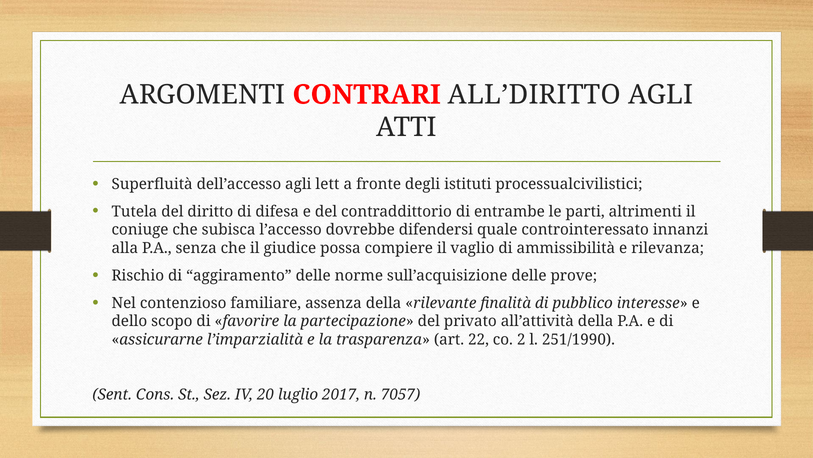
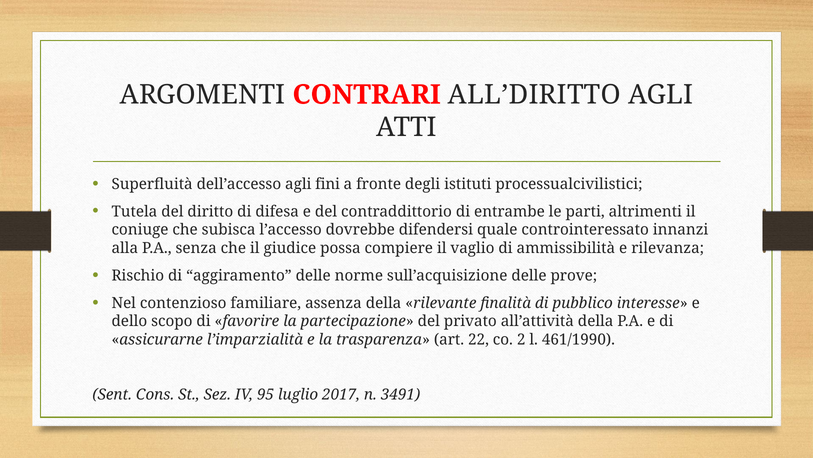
lett: lett -> fini (328, 184)
251/1990: 251/1990 -> 461/1990 (578, 339)
20: 20 -> 95 (266, 394)
7057: 7057 -> 3491 (401, 394)
